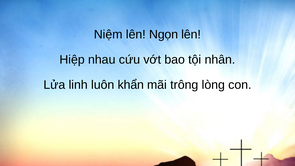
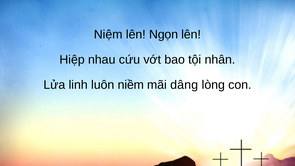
khẩn: khẩn -> niềm (131, 85)
trông: trông -> dâng (184, 85)
